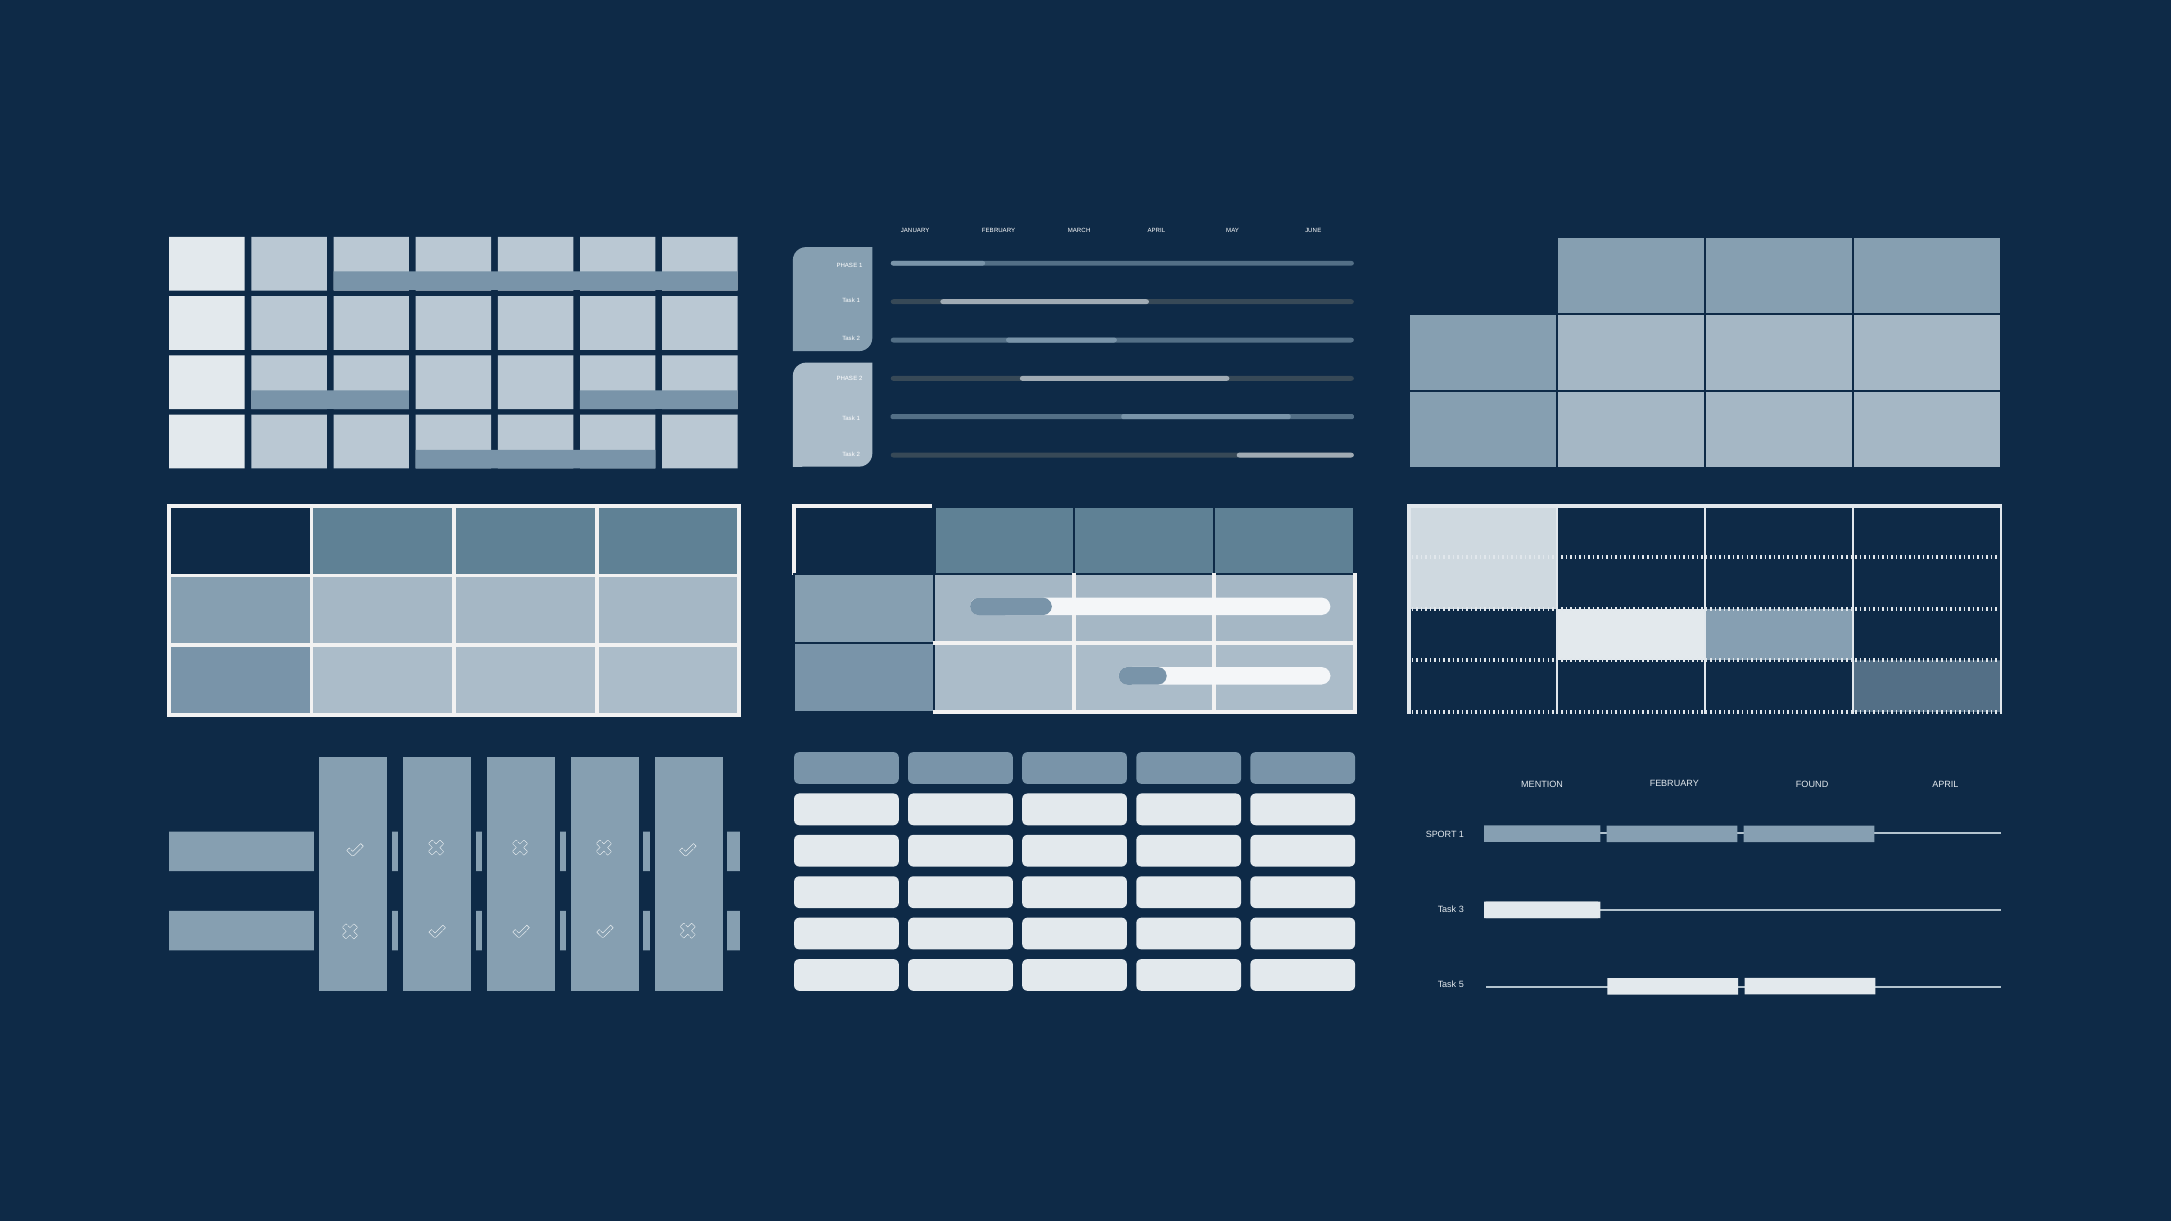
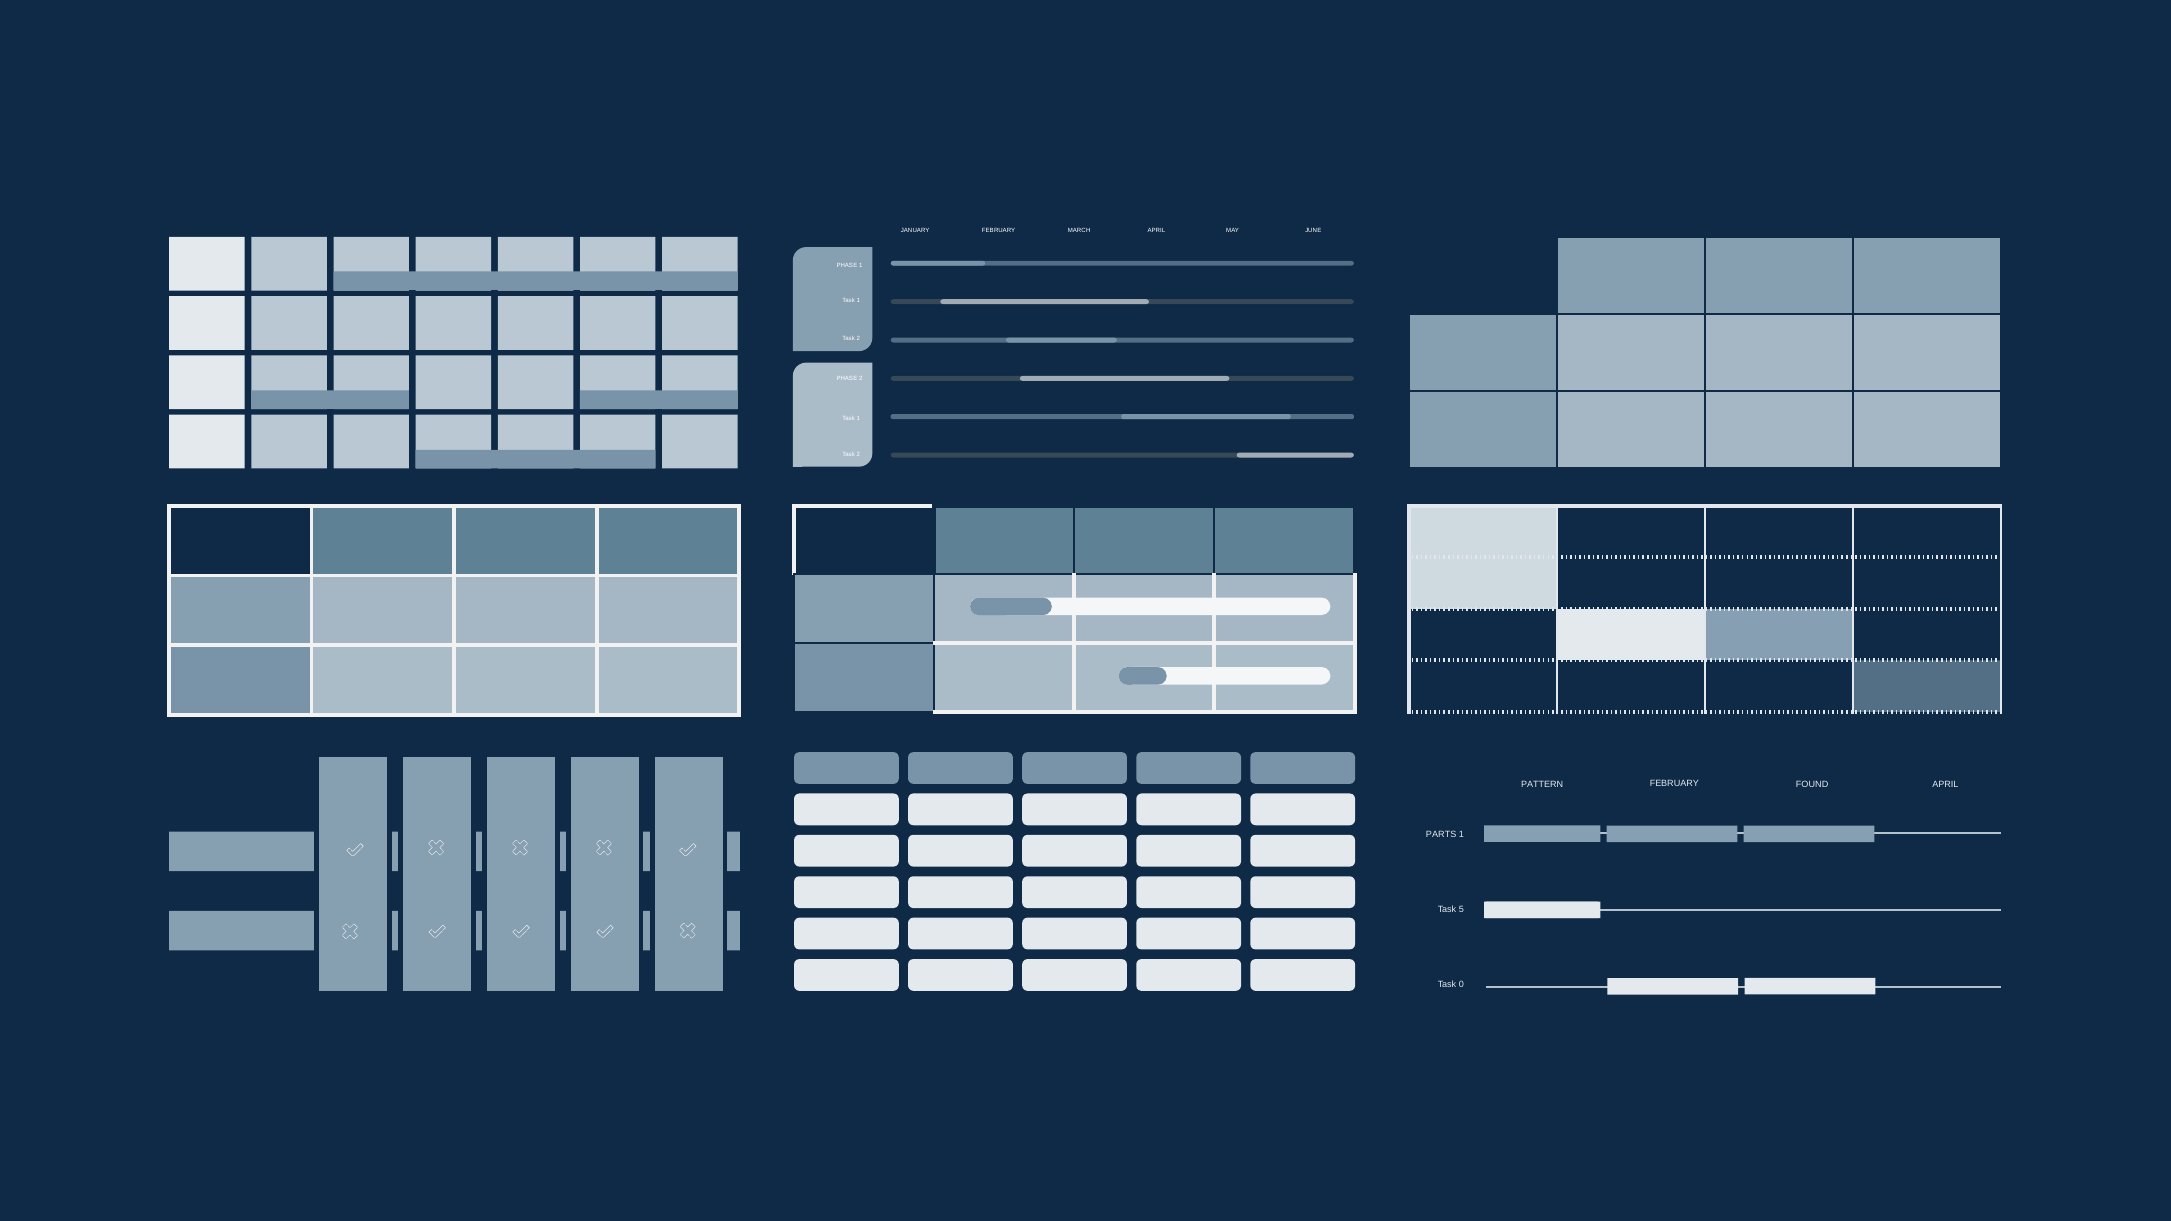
MENTION: MENTION -> PATTERN (1542, 784)
SPORT: SPORT -> PARTS (1441, 834)
3: 3 -> 5 (1461, 909)
5: 5 -> 0 (1461, 984)
